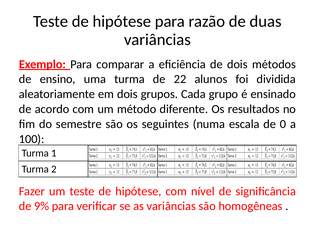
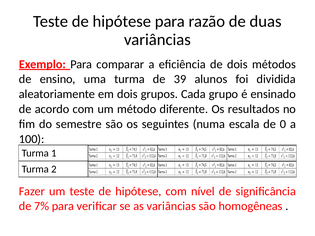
22: 22 -> 39 (180, 79)
9%: 9% -> 7% (42, 206)
